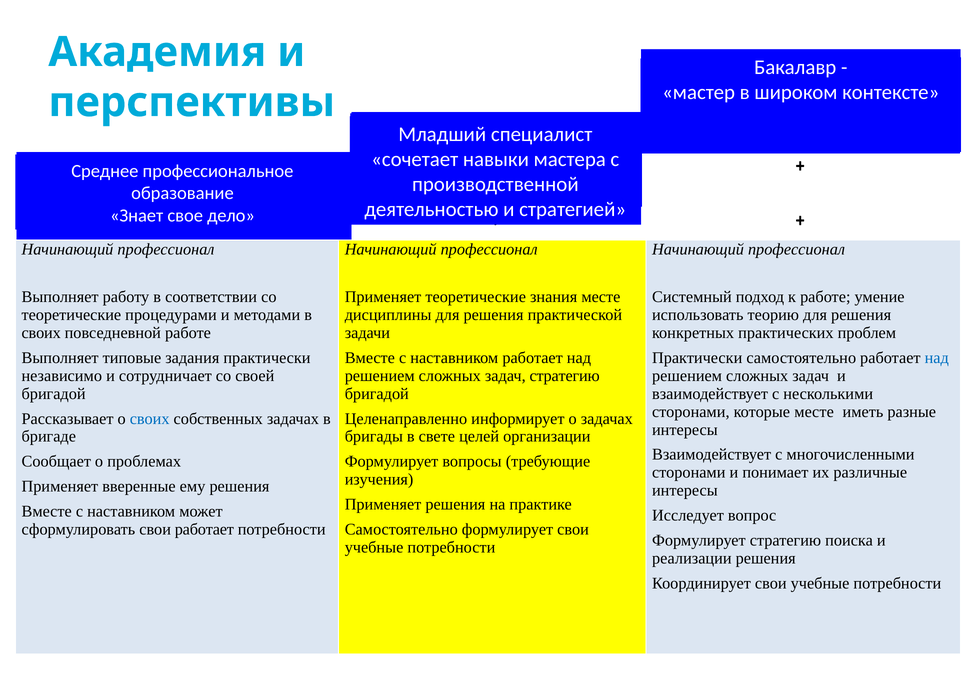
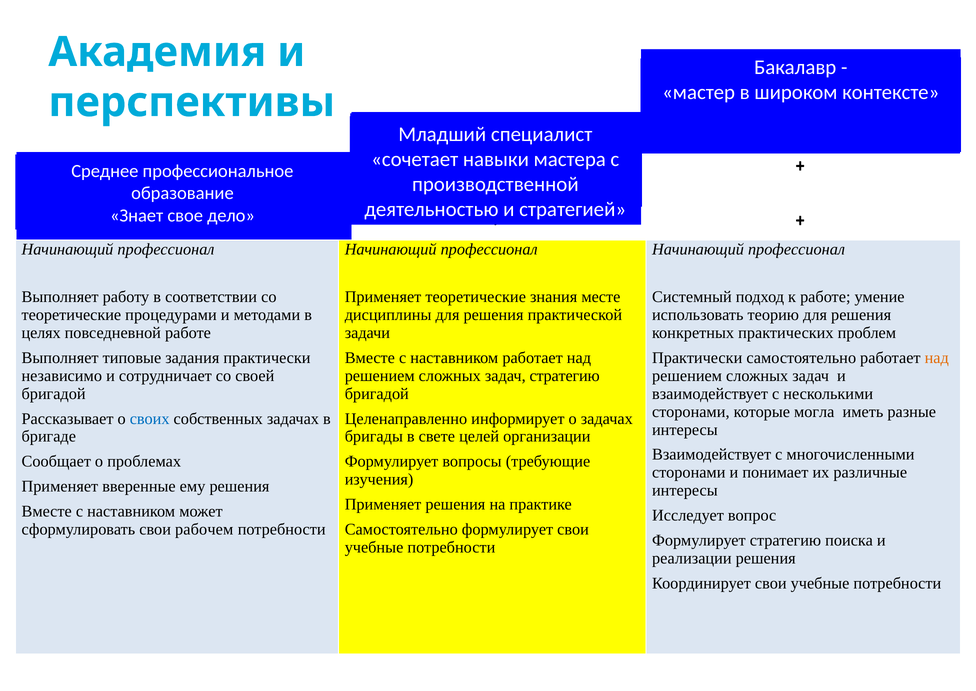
своих: своих -> целях (41, 333)
над colour: blue -> orange (937, 357)
которые месте: месте -> могла (814, 411)
свои работает: работает -> рабочем (204, 529)
